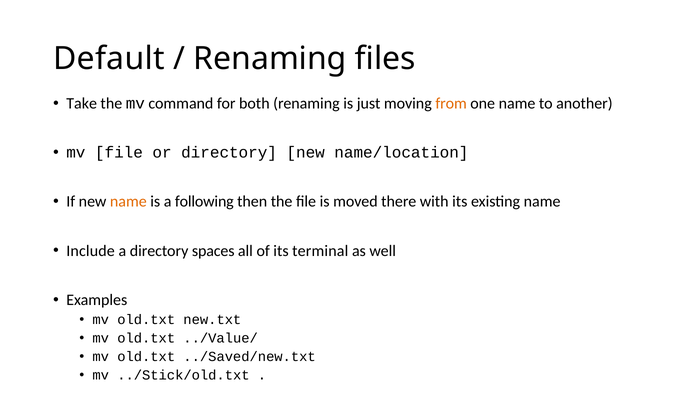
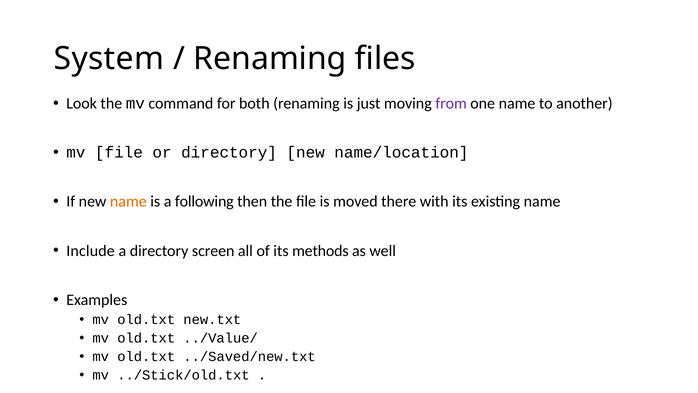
Default: Default -> System (109, 59)
Take: Take -> Look (82, 103)
from colour: orange -> purple (451, 103)
spaces: spaces -> screen (213, 251)
terminal: terminal -> methods (320, 251)
